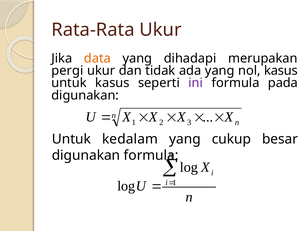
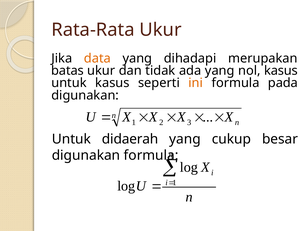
pergi: pergi -> batas (67, 71)
ini colour: purple -> orange (196, 83)
kedalam: kedalam -> didaerah (130, 139)
